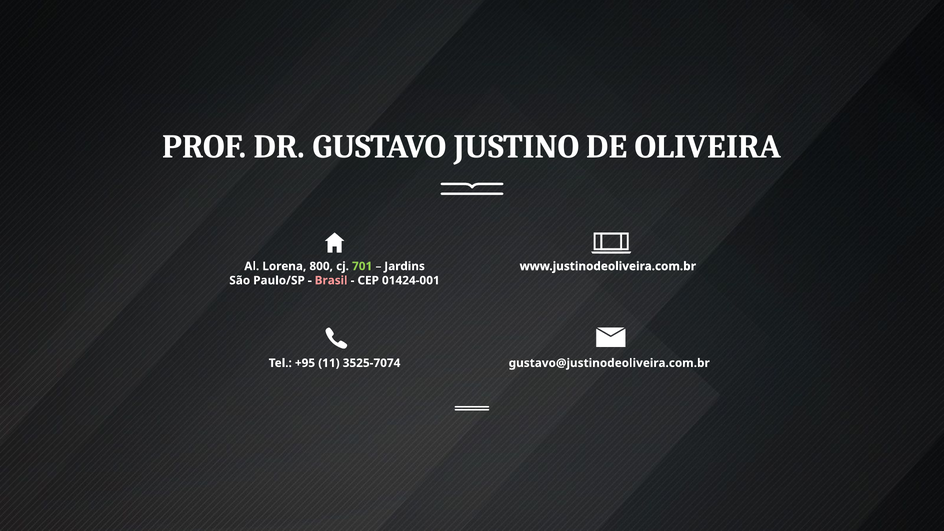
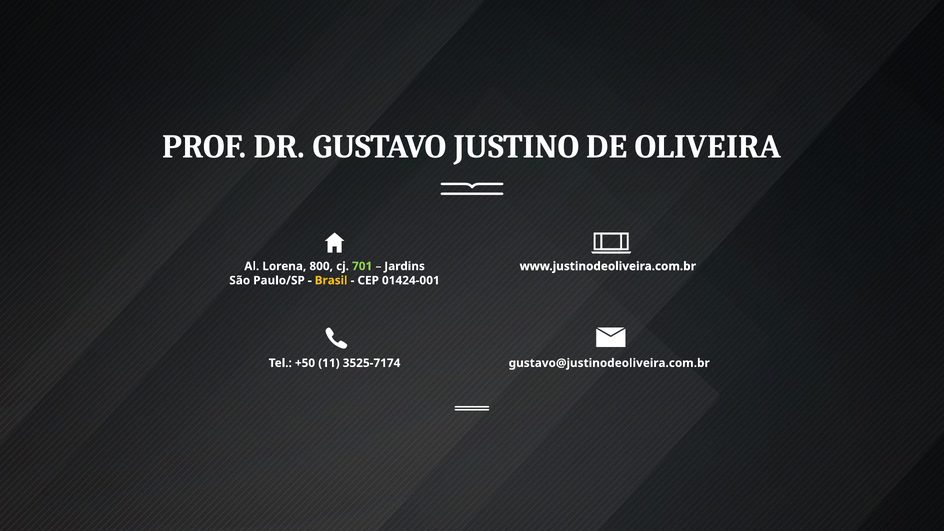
Brasil colour: pink -> yellow (331, 280)
+95: +95 -> +50 (305, 363)
3525-7074: 3525-7074 -> 3525-7174 (372, 363)
